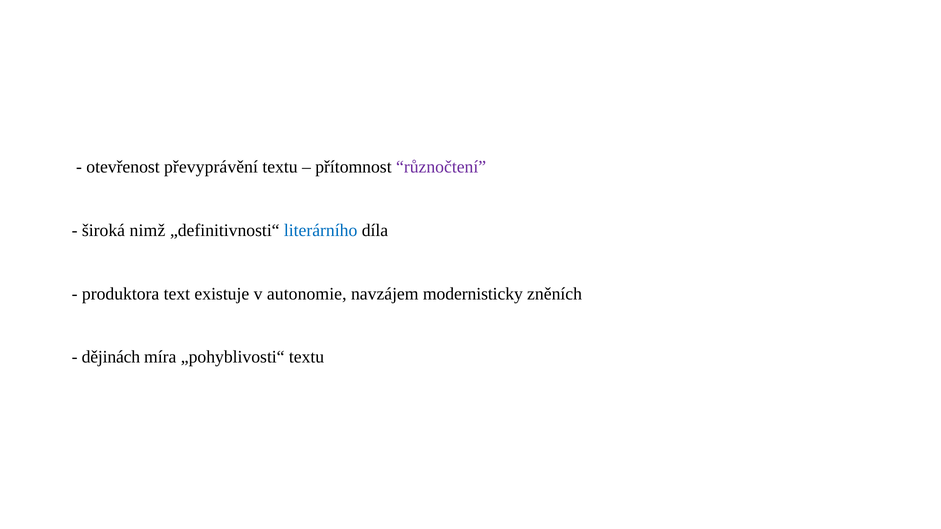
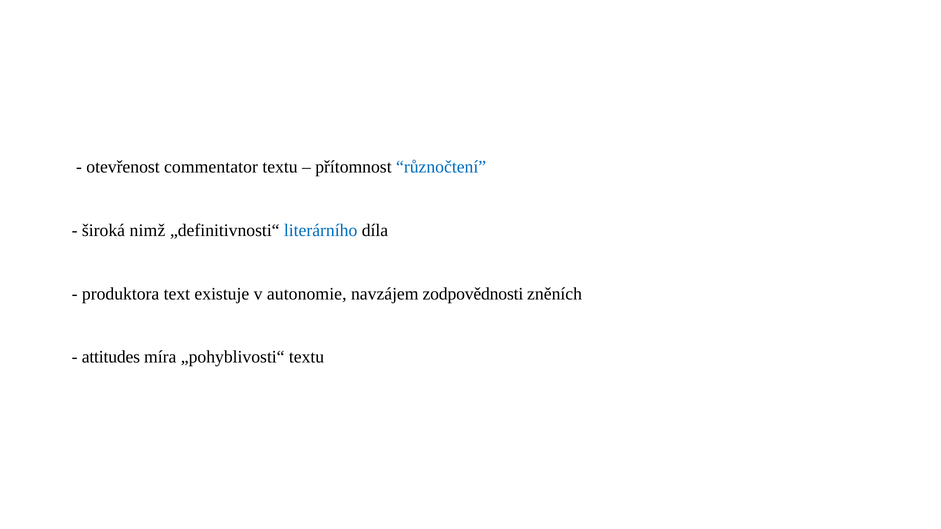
převyprávění: převyprávění -> commentator (211, 167)
různočtení colour: purple -> blue (441, 167)
modernisticky: modernisticky -> zodpovědnosti (473, 294)
dějinách: dějinách -> attitudes (111, 357)
